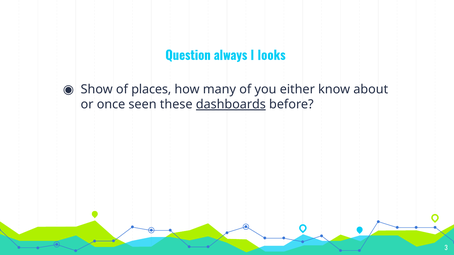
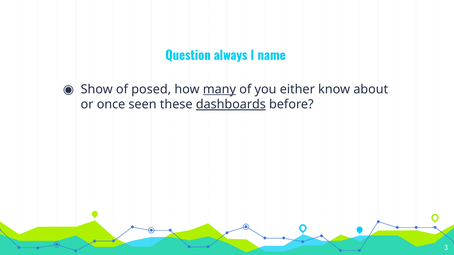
looks: looks -> name (272, 56)
places: places -> posed (151, 89)
many underline: none -> present (219, 89)
